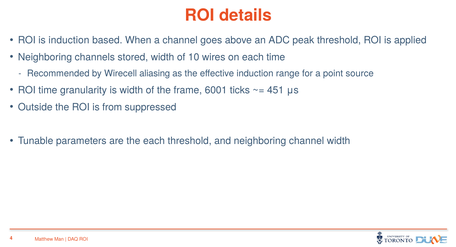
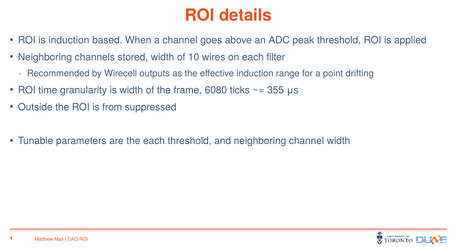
each time: time -> filter (276, 57)
aliasing: aliasing -> outputs (155, 73)
source: source -> drifting (360, 73)
6001: 6001 -> 6080 (216, 90)
451: 451 -> 355 (276, 90)
